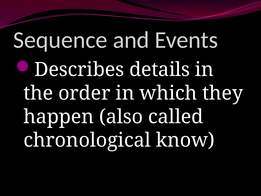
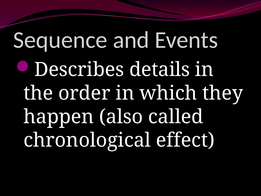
know: know -> effect (185, 140)
